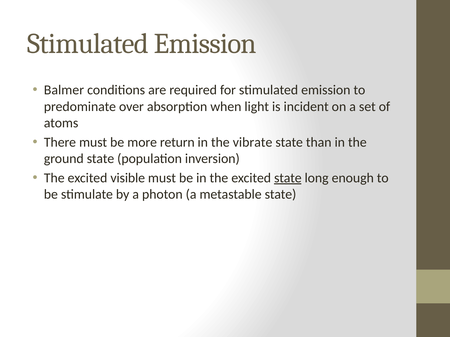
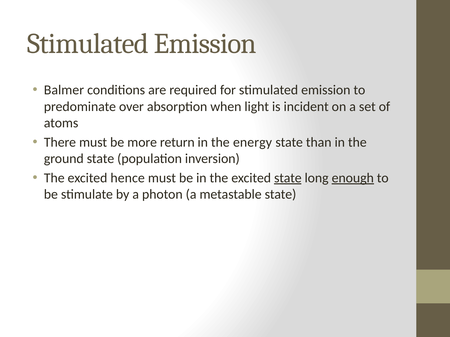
vibrate: vibrate -> energy (253, 142)
visible: visible -> hence (128, 178)
enough underline: none -> present (353, 178)
